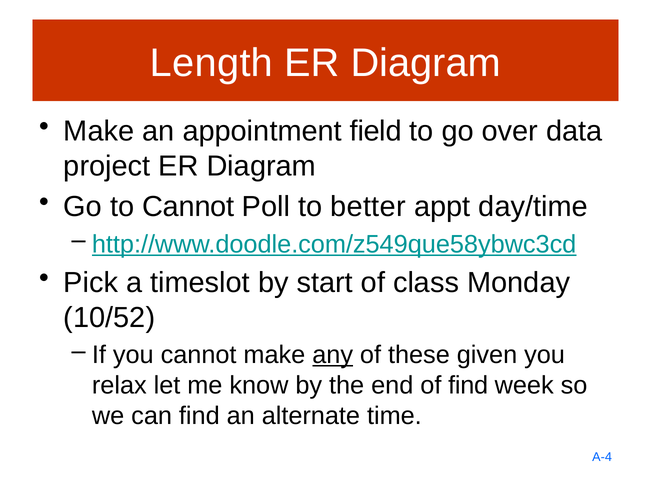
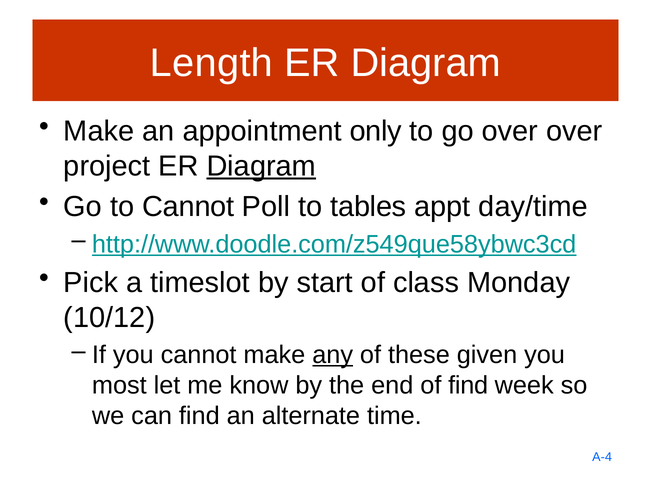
field: field -> only (376, 131)
over data: data -> over (574, 131)
Diagram underline: none -> present (261, 166)
better: better -> tables (368, 206)
10/52: 10/52 -> 10/12 (109, 317)
relax: relax -> most (119, 385)
